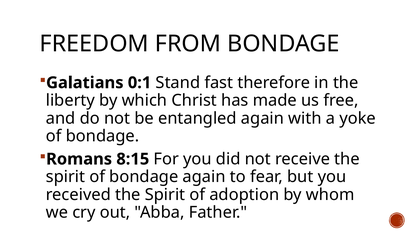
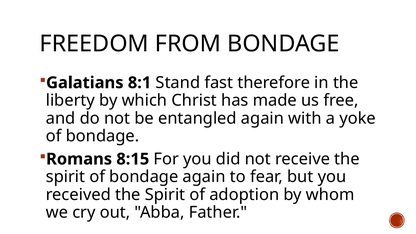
0:1: 0:1 -> 8:1 (140, 83)
